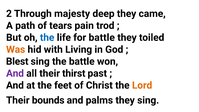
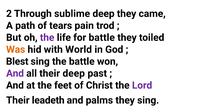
majesty: majesty -> sublime (72, 14)
the colour: blue -> purple (47, 38)
Living: Living -> World (79, 49)
their thirst: thirst -> deep (74, 73)
Lord colour: orange -> purple (142, 85)
bounds: bounds -> leadeth (48, 100)
